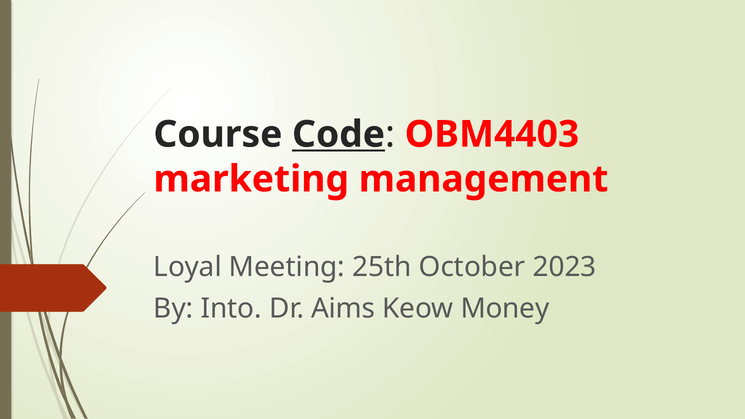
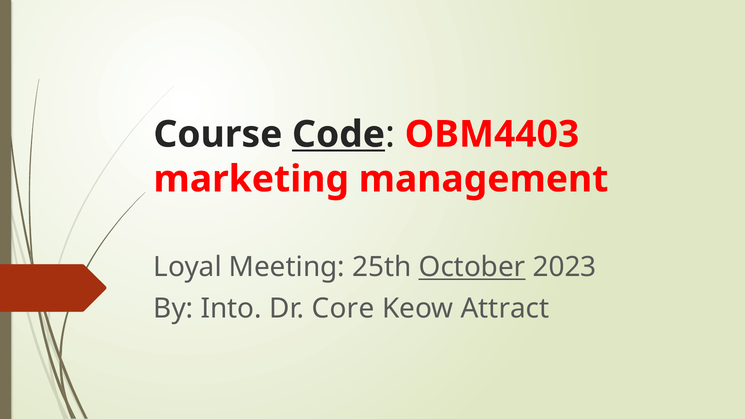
October underline: none -> present (472, 267)
Aims: Aims -> Core (343, 309)
Money: Money -> Attract (505, 309)
